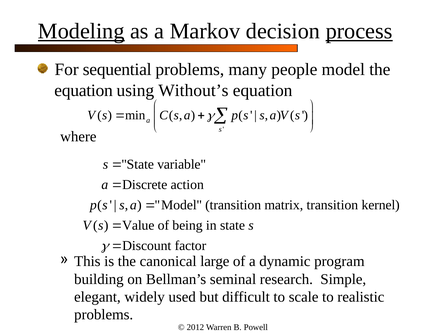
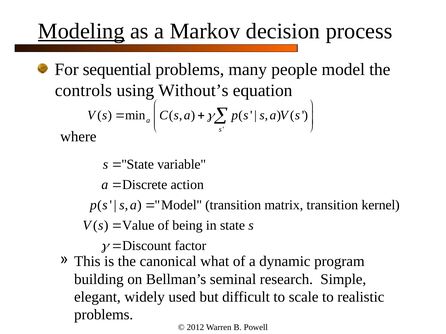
process underline: present -> none (359, 31)
equation: equation -> controls (83, 90)
large: large -> what (215, 262)
